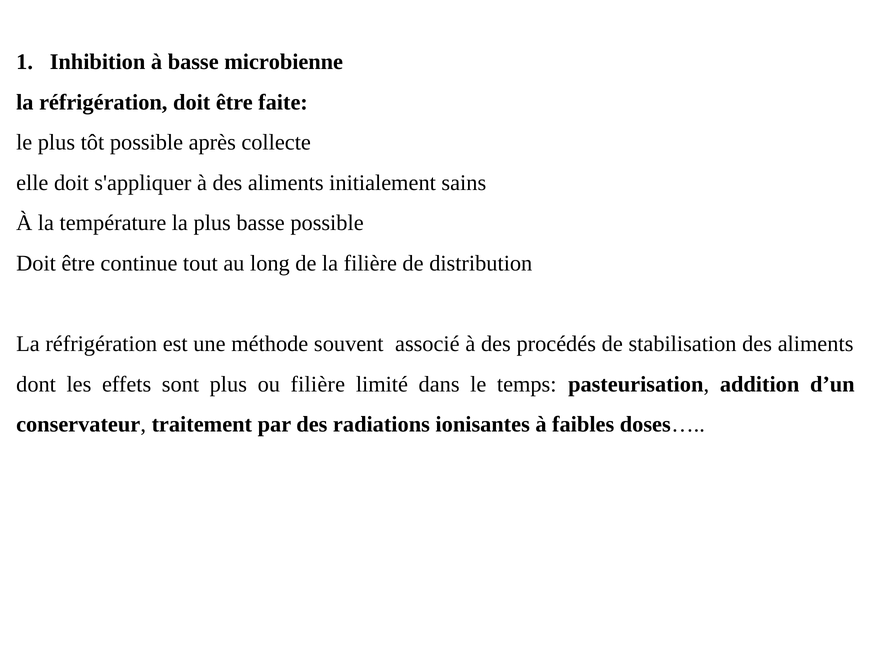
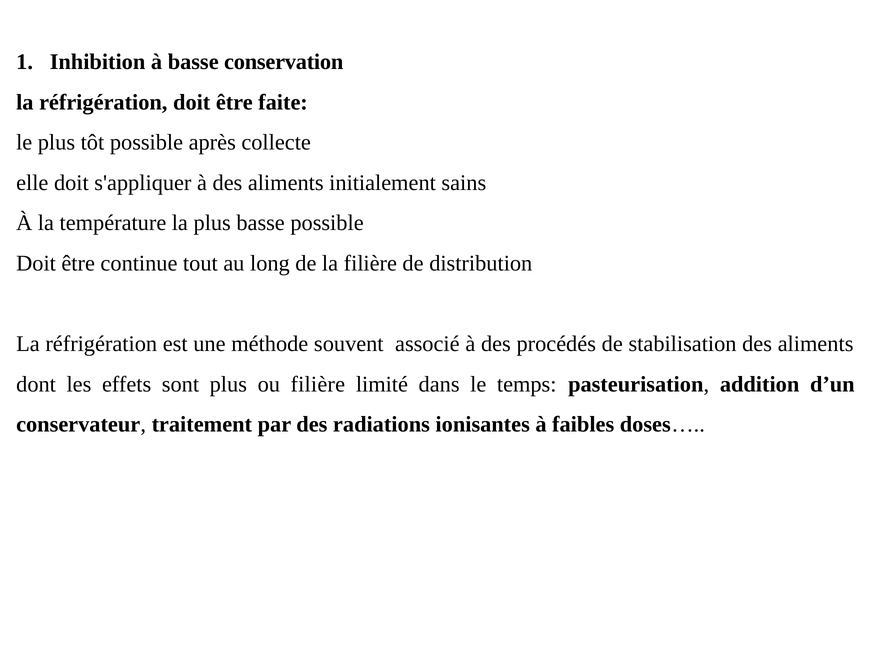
microbienne: microbienne -> conservation (284, 62)
